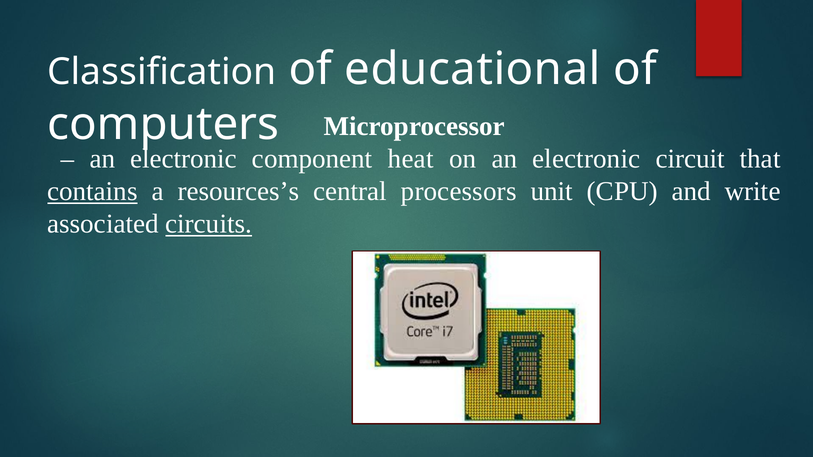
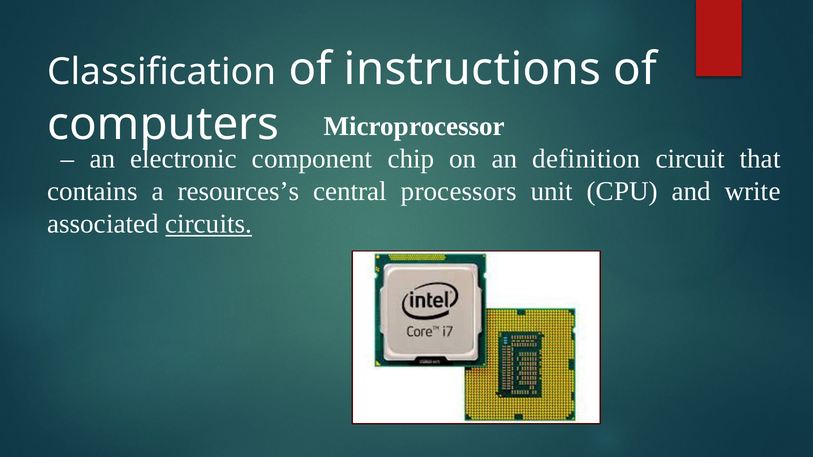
educational: educational -> instructions (473, 69)
heat: heat -> chip (411, 159)
on an electronic: electronic -> definition (586, 159)
contains underline: present -> none (92, 192)
